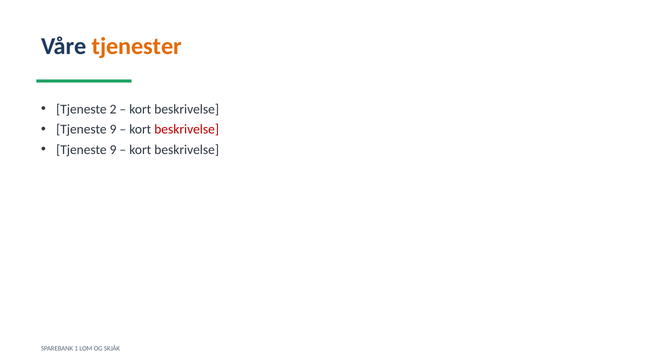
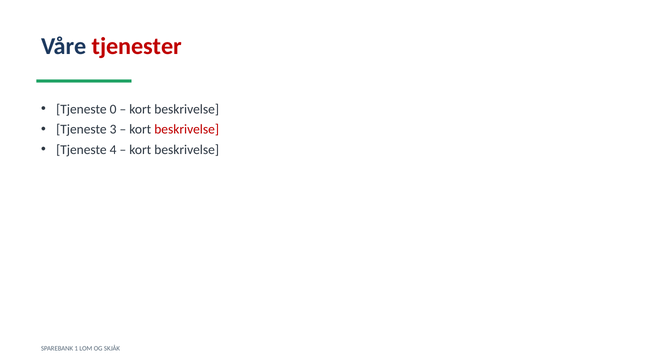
tjenester colour: orange -> red (137, 46)
2: 2 -> 0 (113, 109)
9: 9 -> 3 (113, 129)
9: 9 -> 4 (113, 150)
